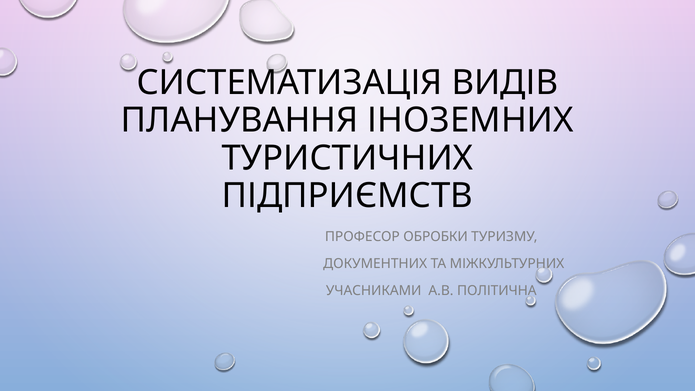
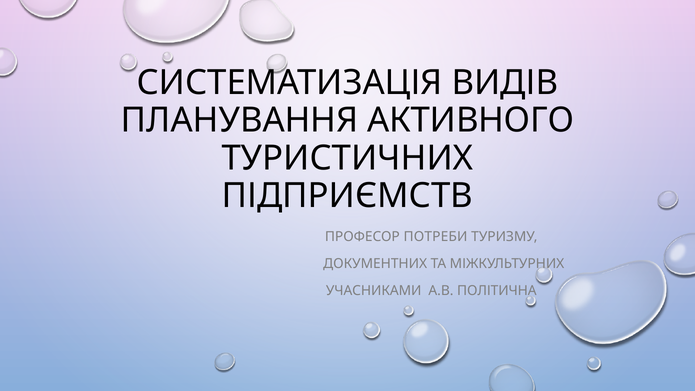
ІНОЗЕМНИХ: ІНОЗЕМНИХ -> АКТИВНОГО (471, 121)
ОБРОБКИ: ОБРОБКИ -> ПОТРЕБИ (435, 237)
